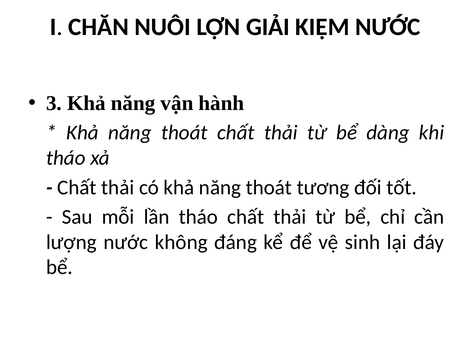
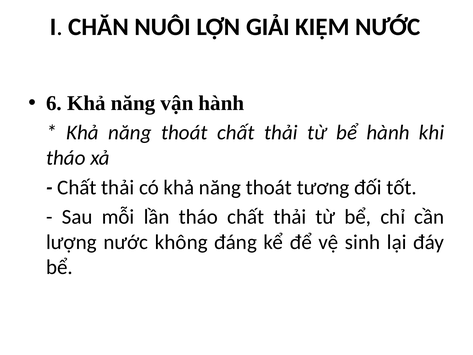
3: 3 -> 6 (54, 103)
bể dàng: dàng -> hành (388, 133)
